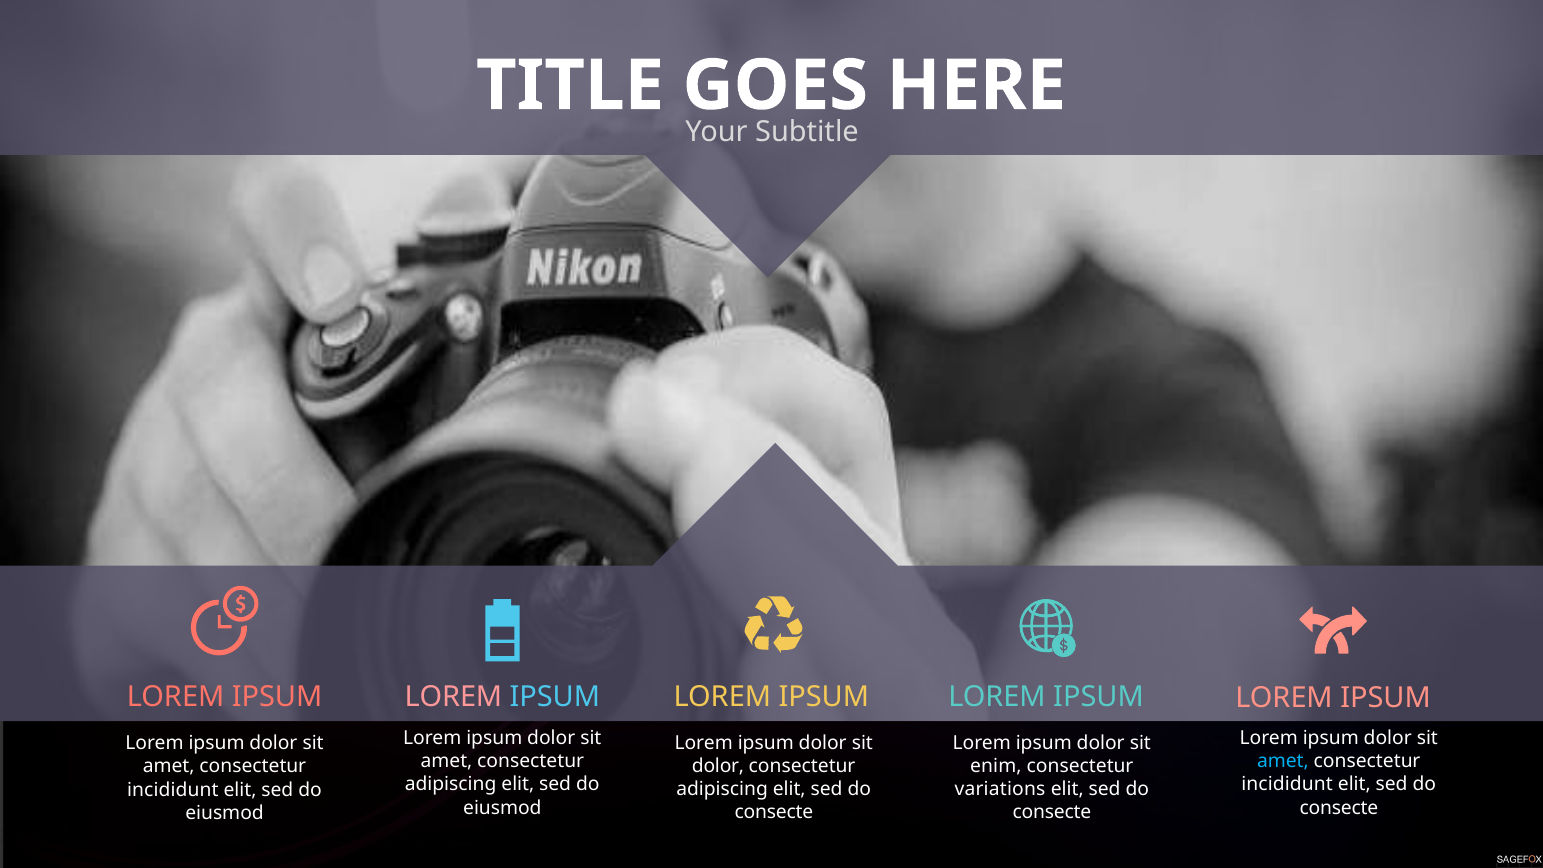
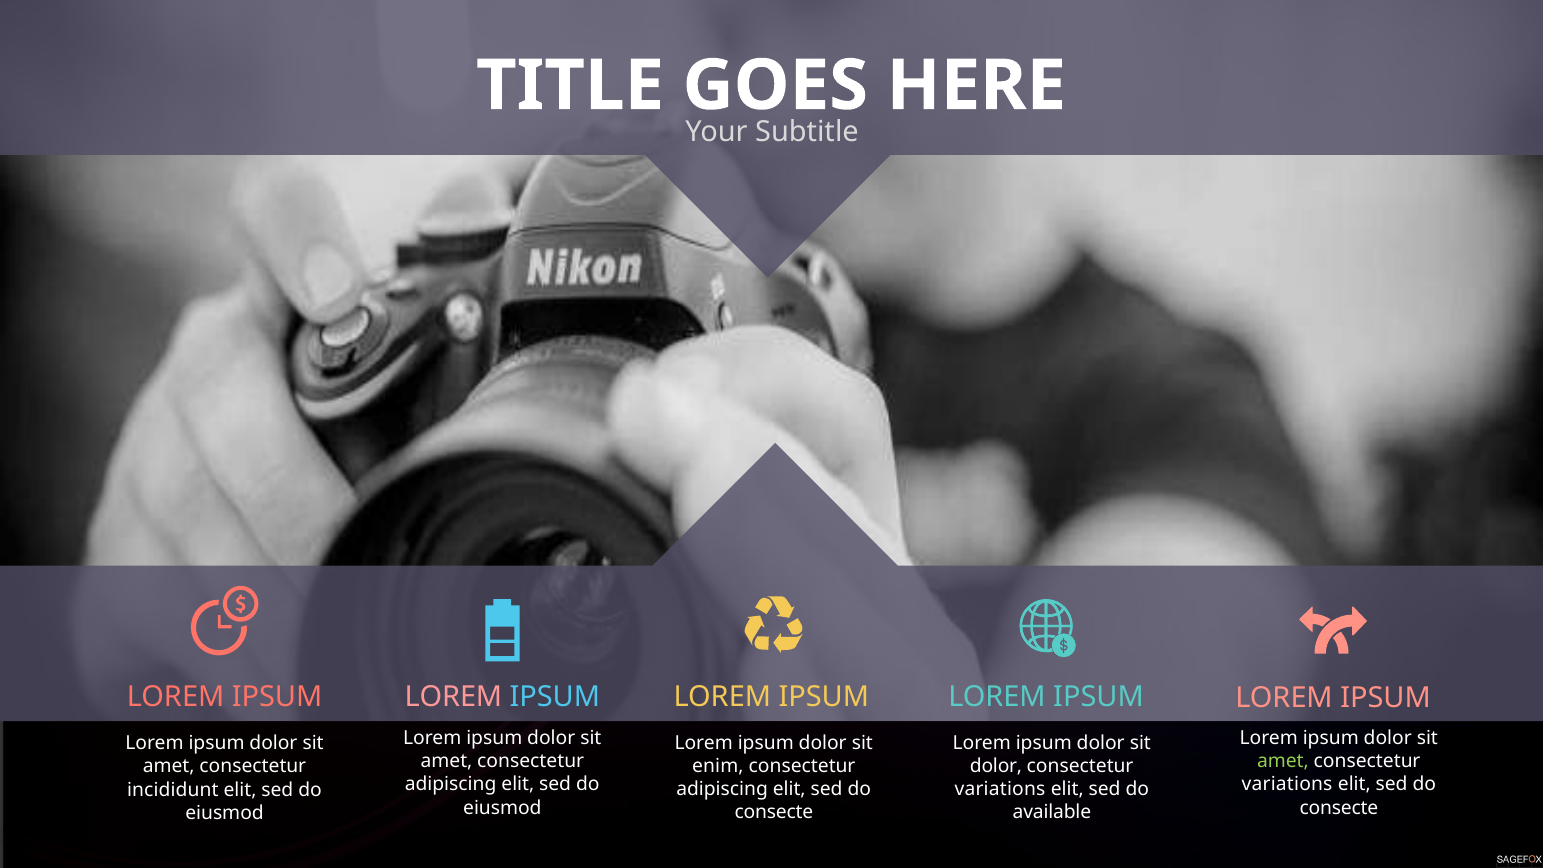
amet colour: light blue -> light green (1283, 761)
dolor: dolor -> enim (718, 766)
enim: enim -> dolor (996, 766)
incididunt: incididunt -> variations (1287, 785)
consecte: consecte -> available (1052, 812)
